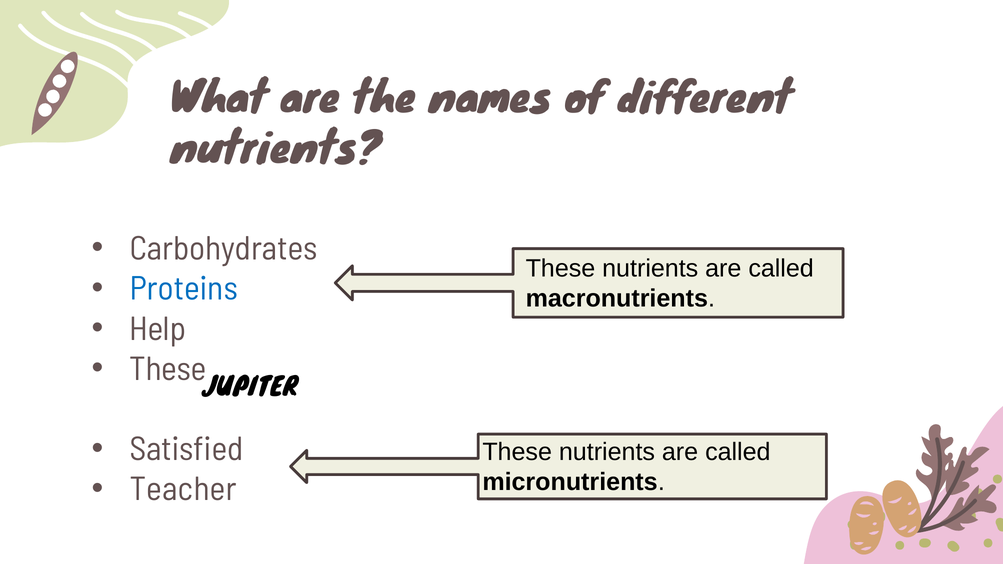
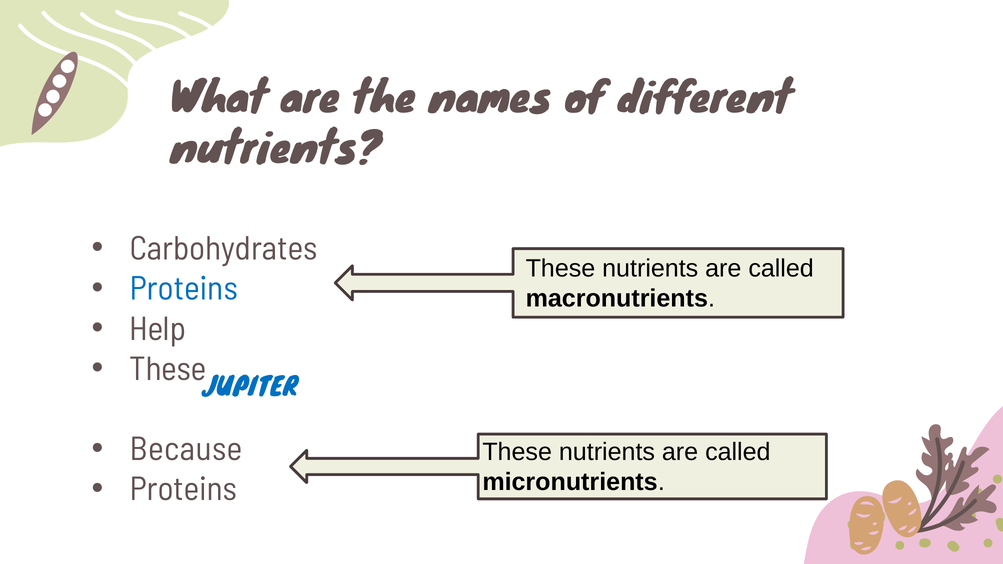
JUPITER colour: black -> blue (250, 387)
Satisfied: Satisfied -> Because (186, 450)
Teacher: Teacher -> Proteins (183, 490)
